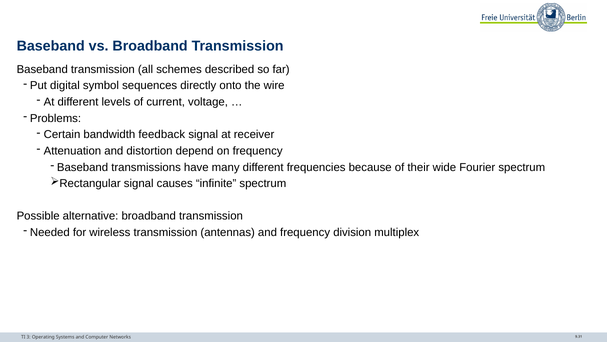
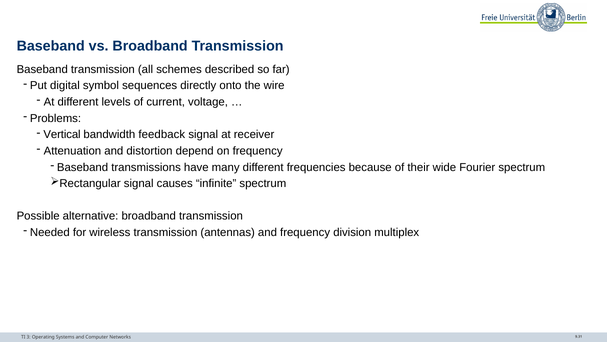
Certain: Certain -> Vertical (62, 134)
